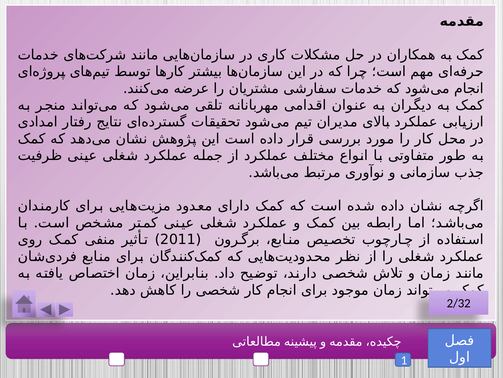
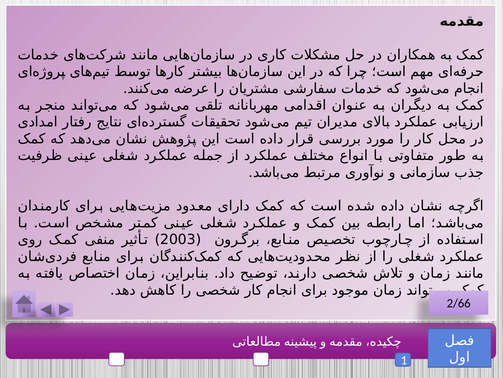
2011: 2011 -> 2003 (178, 239)
2/32: 2/32 -> 2/66 (459, 303)
